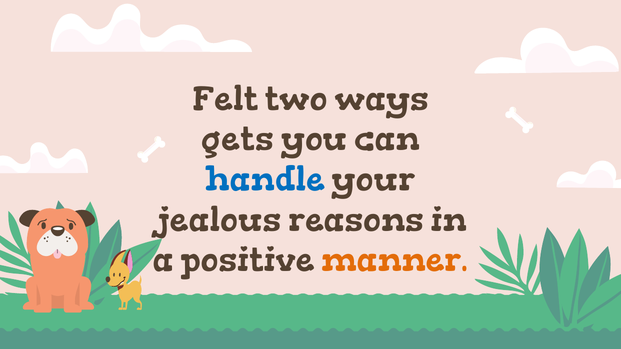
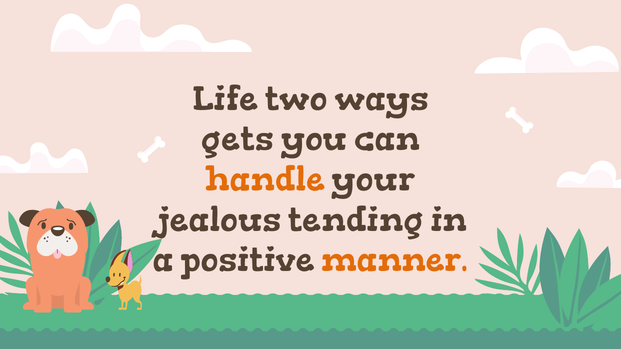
Felt: Felt -> Life (225, 99)
handle colour: blue -> orange (265, 180)
reasons: reasons -> tending (356, 220)
